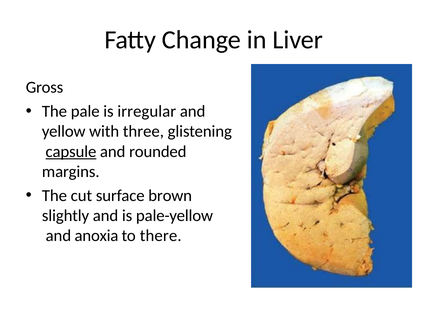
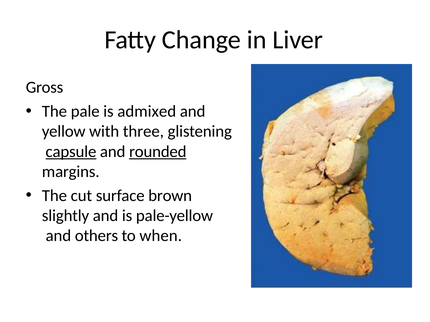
irregular: irregular -> admixed (147, 112)
rounded underline: none -> present (158, 152)
anoxia: anoxia -> others (96, 236)
there: there -> when (161, 236)
